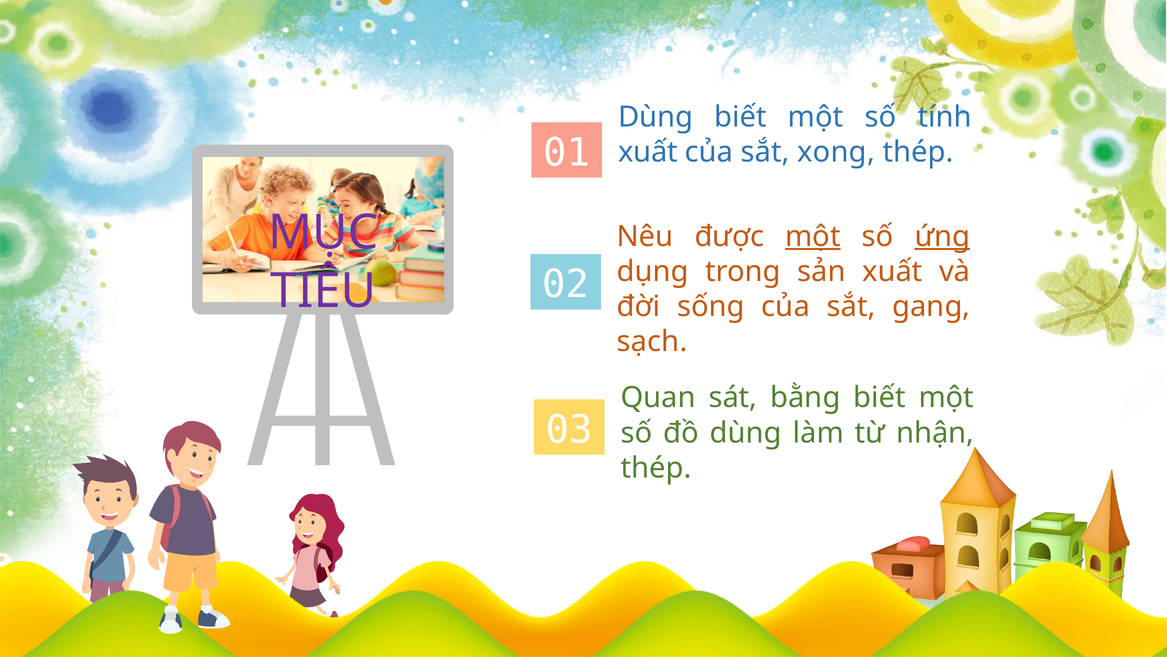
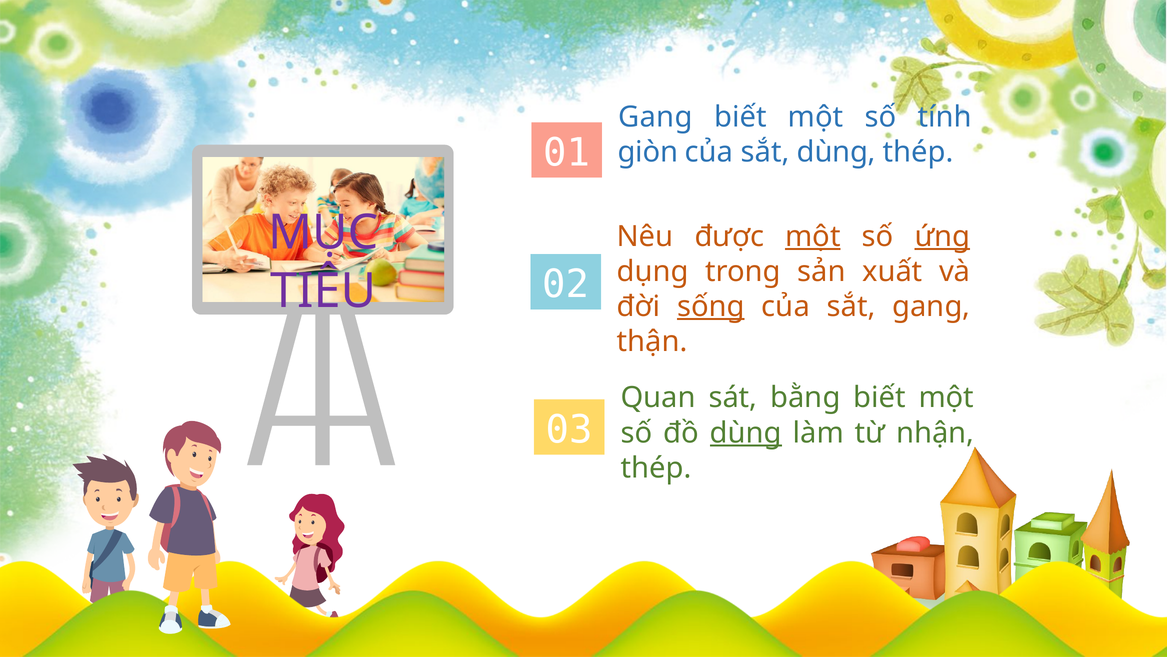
Dùng: Dùng -> Gang (656, 117)
xuất: xuất -> giòn (648, 152)
sắt xong: xong -> dùng (836, 152)
sống underline: none -> present (711, 306)
sạch: sạch -> thận (652, 341)
dùng underline: none -> present (746, 433)
